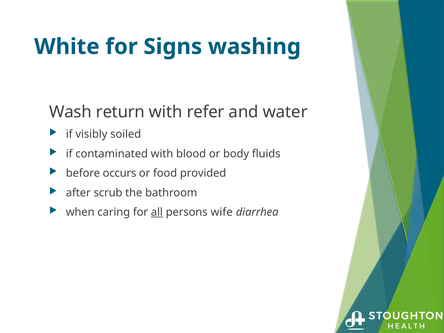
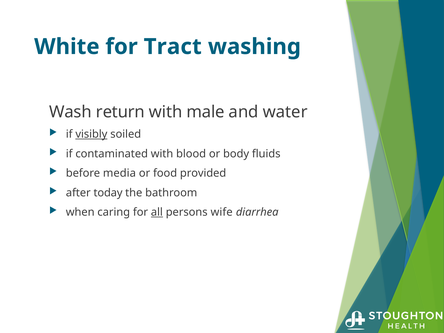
Signs: Signs -> Tract (173, 47)
refer: refer -> male (206, 112)
visibly underline: none -> present (91, 134)
occurs: occurs -> media (119, 173)
scrub: scrub -> today (108, 193)
